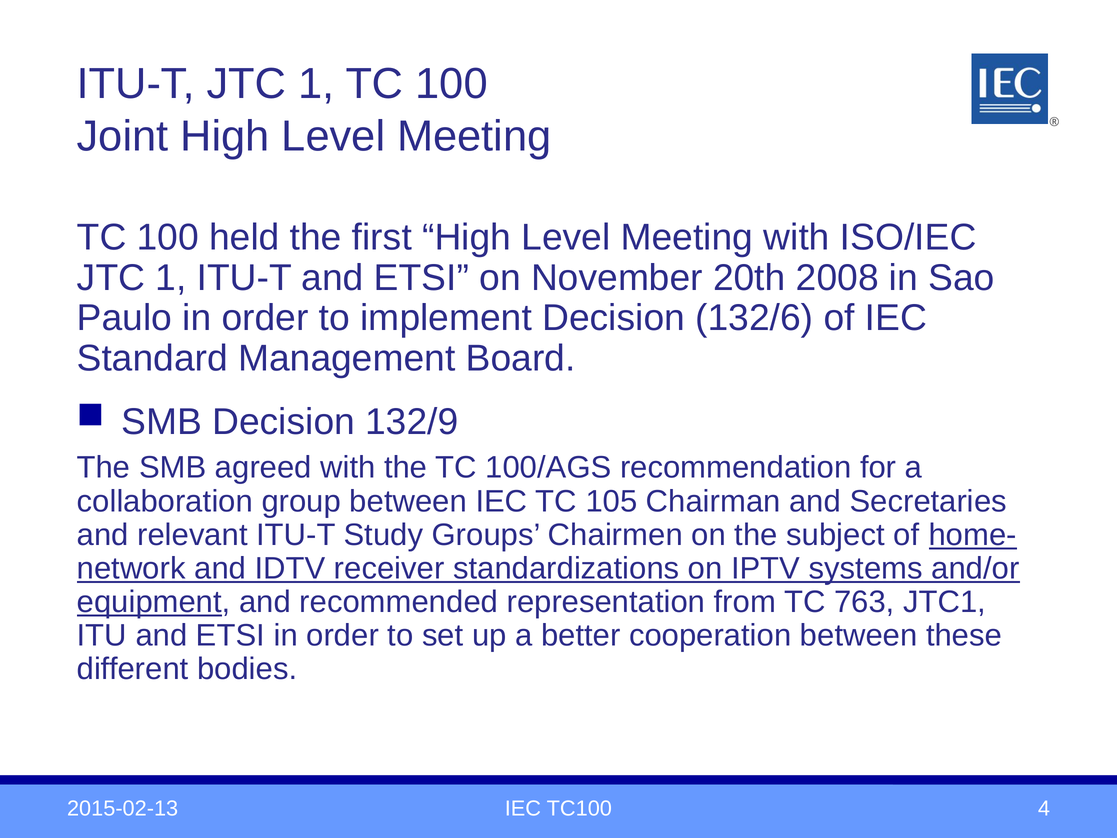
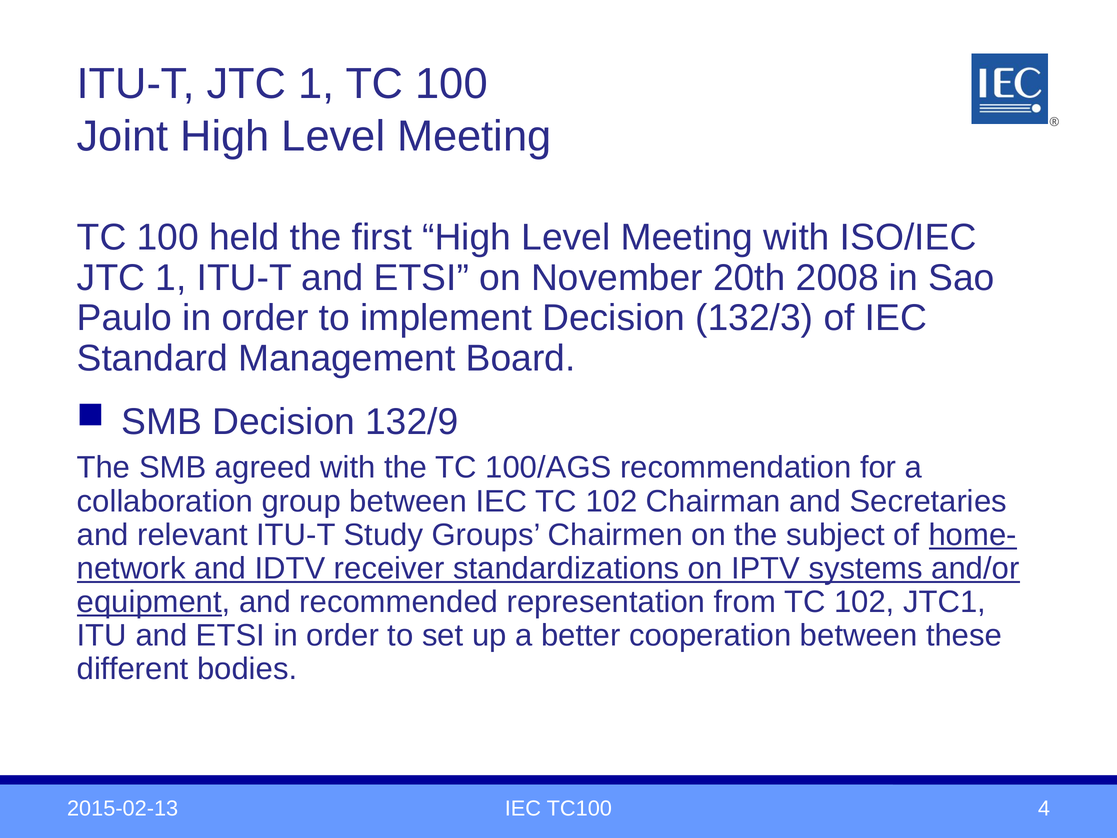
132/6: 132/6 -> 132/3 (754, 318)
IEC TC 105: 105 -> 102 (611, 501)
from TC 763: 763 -> 102 (864, 602)
